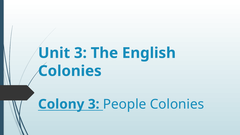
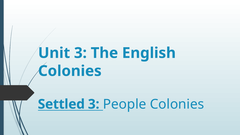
Colony: Colony -> Settled (61, 104)
